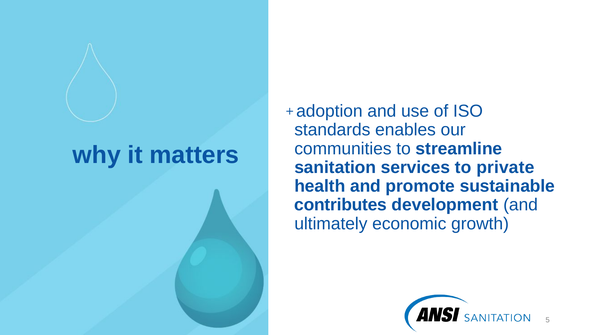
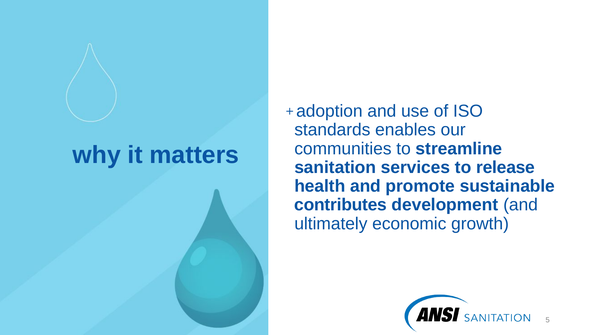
private: private -> release (506, 167)
